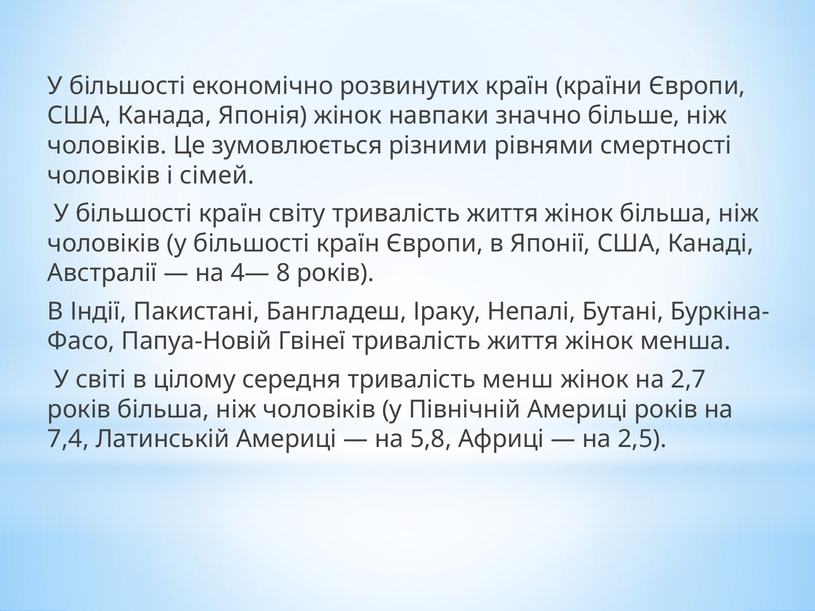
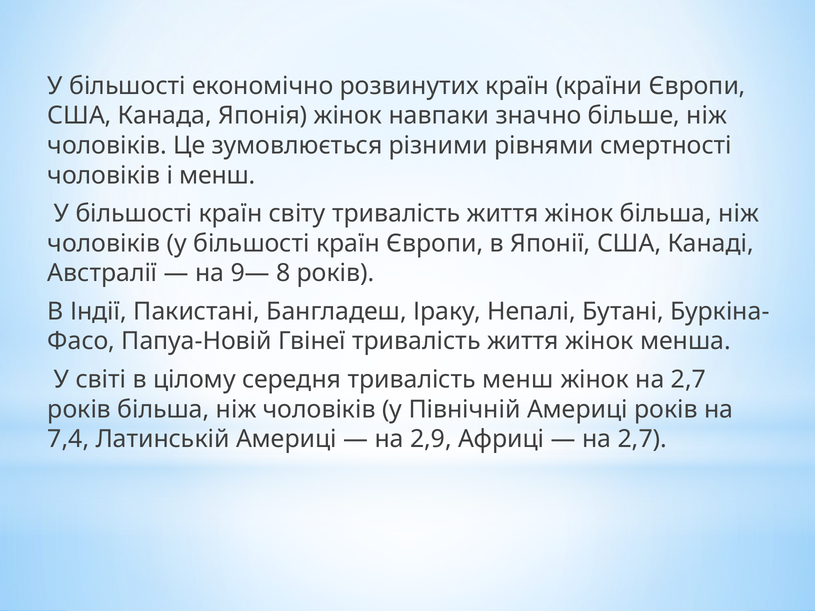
і сімей: сімей -> менш (217, 175)
4—: 4— -> 9— (250, 273)
5,8: 5,8 -> 2,9 (431, 439)
2,5: 2,5 -> 2,7 (642, 439)
